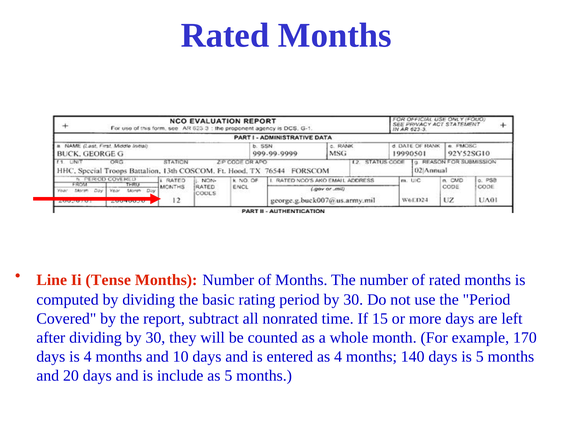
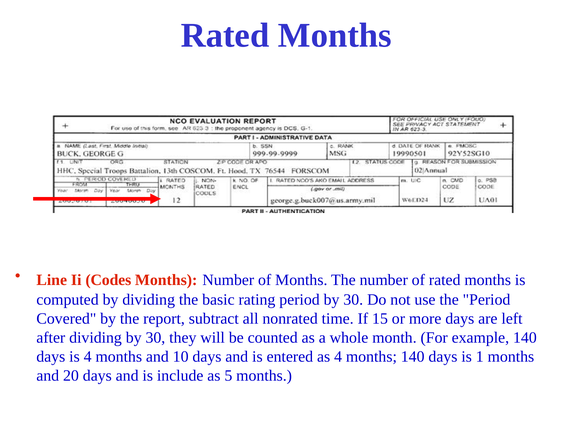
Tense: Tense -> Codes (108, 280)
example 170: 170 -> 140 (525, 338)
is 5: 5 -> 1 (480, 357)
